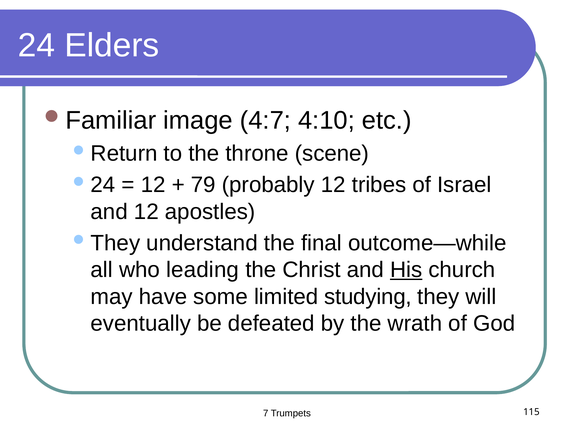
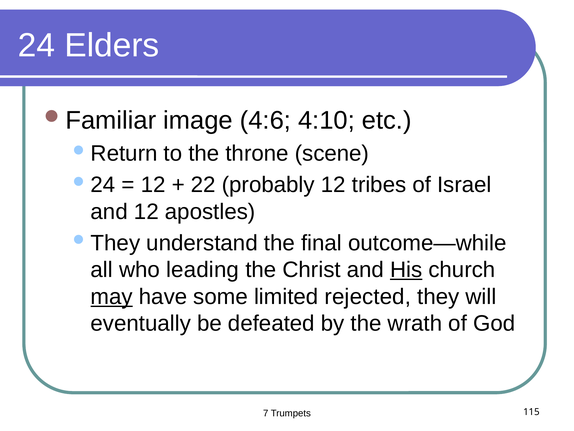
4:7: 4:7 -> 4:6 (265, 120)
79: 79 -> 22 (203, 185)
may underline: none -> present (112, 296)
studying: studying -> rejected (368, 296)
